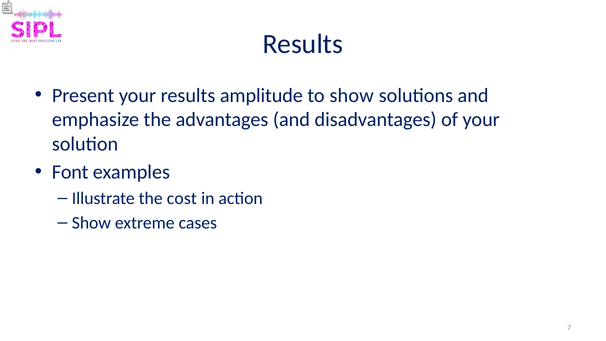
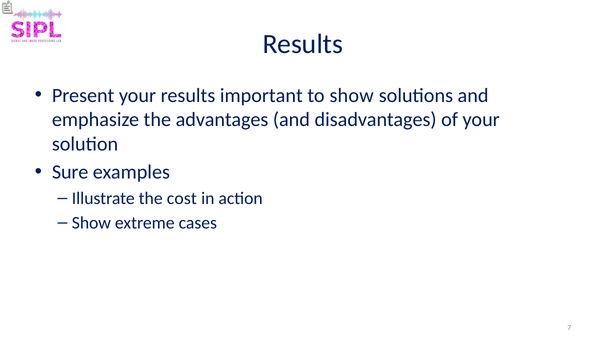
amplitude: amplitude -> important (261, 95)
Font: Font -> Sure (70, 172)
